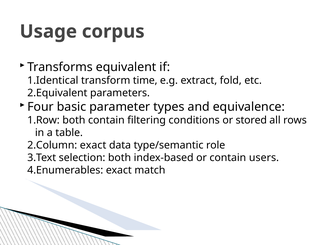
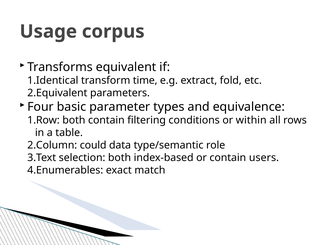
stored: stored -> within (251, 120)
exact: exact -> could (93, 145)
